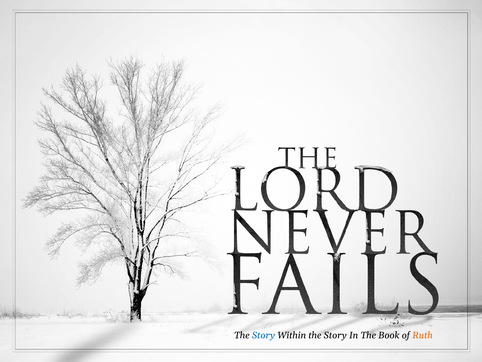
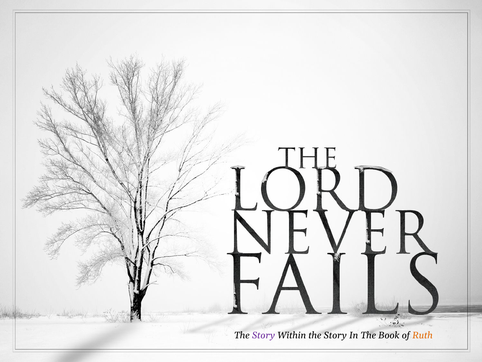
Story colour: blue -> purple (264, 335)
